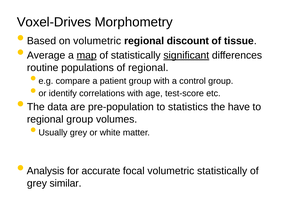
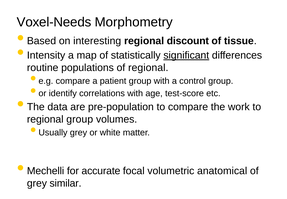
Voxel-Drives: Voxel-Drives -> Voxel-Needs (54, 22)
on volumetric: volumetric -> interesting (97, 41)
Average: Average -> Intensity (46, 55)
map underline: present -> none (87, 55)
to statistics: statistics -> compare (188, 107)
have: have -> work (239, 107)
Analysis: Analysis -> Mechelli (46, 171)
volumetric statistically: statistically -> anatomical (222, 171)
